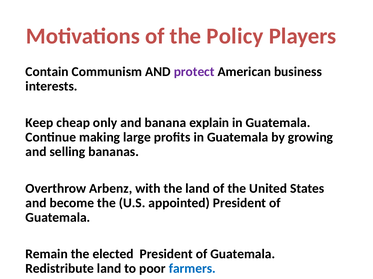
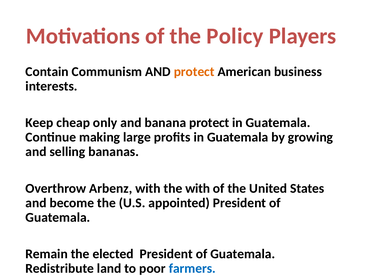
protect colour: purple -> orange (194, 72)
banana explain: explain -> protect (209, 123)
the land: land -> with (198, 189)
